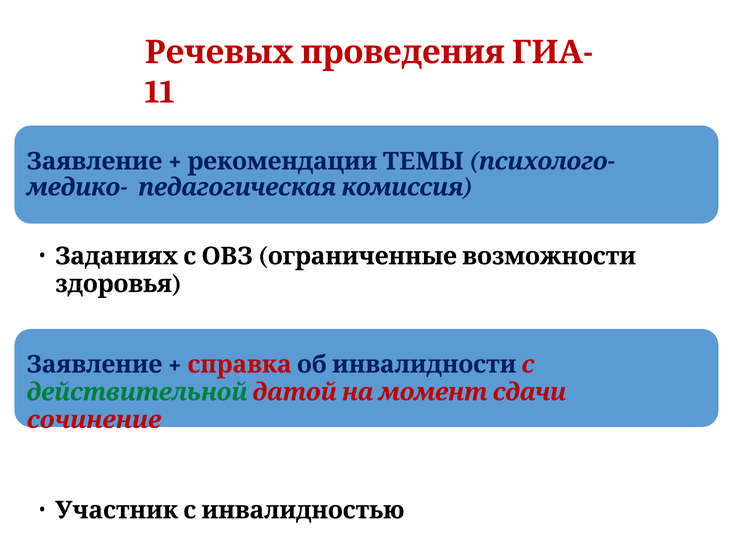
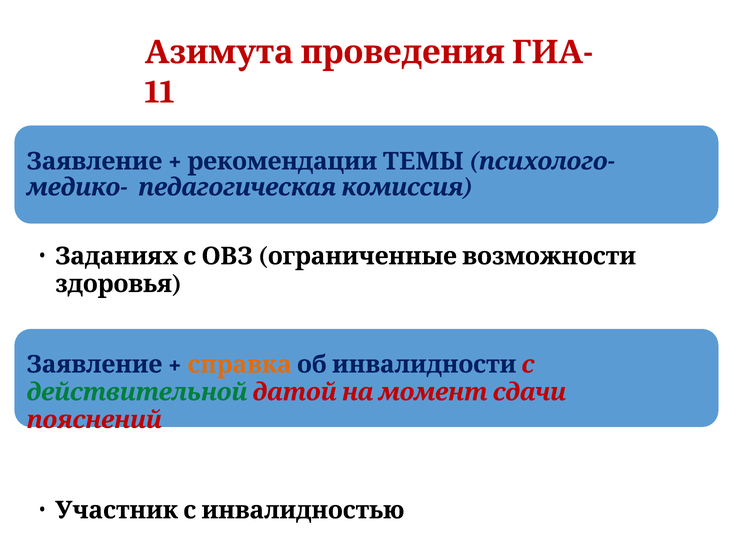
Речевых: Речевых -> Азимута (219, 52)
справка colour: red -> orange (240, 364)
сочинение: сочинение -> пояснений (94, 420)
